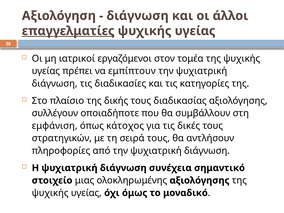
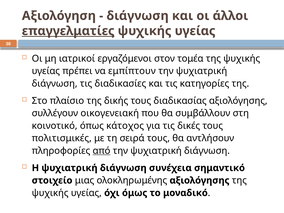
οποιαδήποτε: οποιαδήποτε -> οικογενειακή (110, 113)
εμφάνιση: εμφάνιση -> κοινοτικό (55, 126)
στρατηγικών: στρατηγικών -> πολιτισμικές (62, 138)
από underline: none -> present (101, 151)
